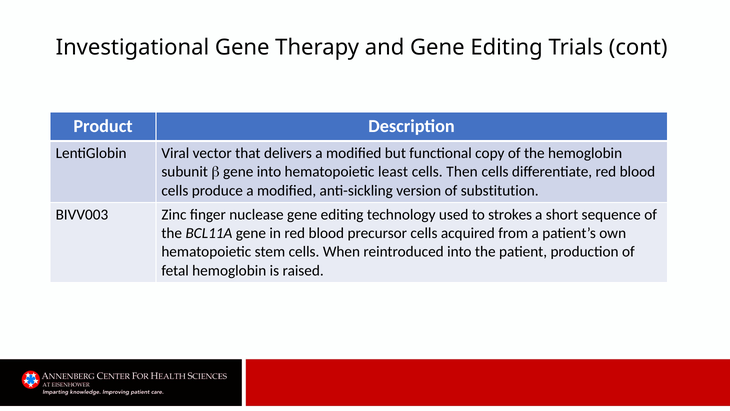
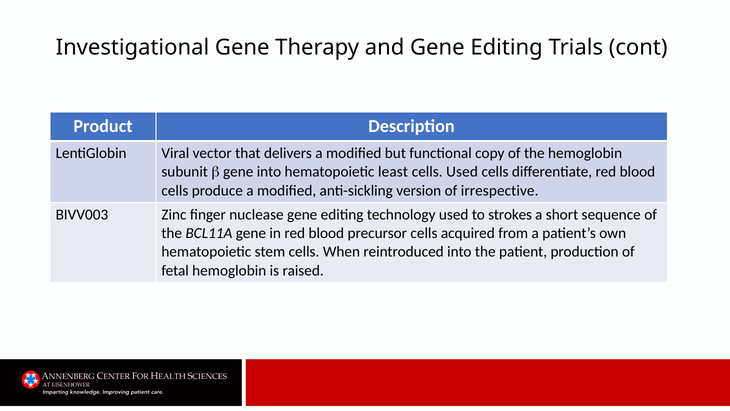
cells Then: Then -> Used (462, 172)
substitution: substitution -> irrespective (500, 190)
